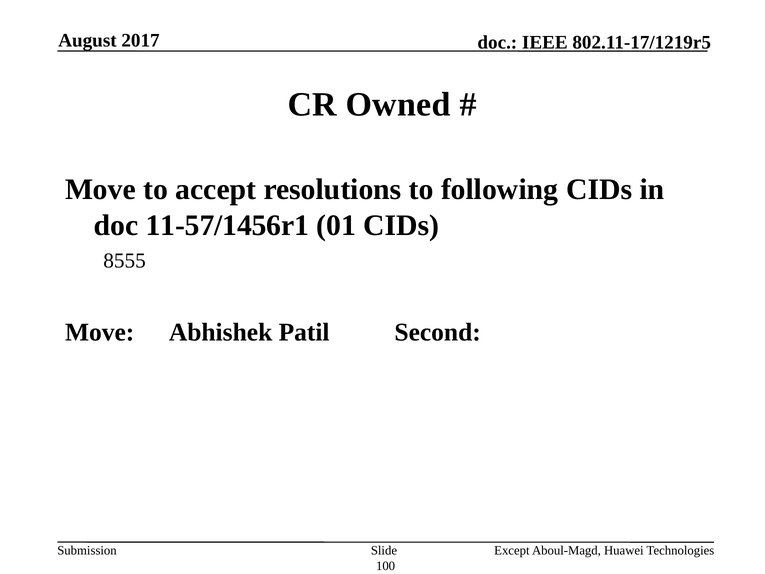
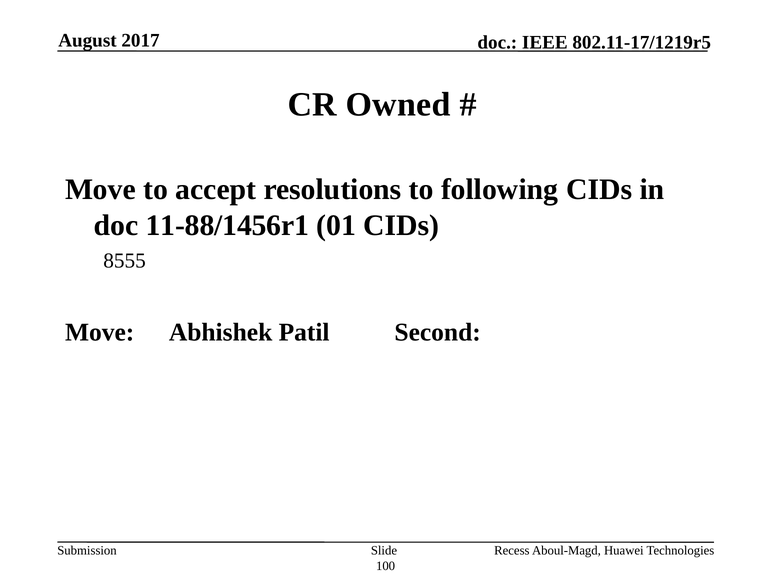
11-57/1456r1: 11-57/1456r1 -> 11-88/1456r1 (227, 225)
Except: Except -> Recess (512, 550)
